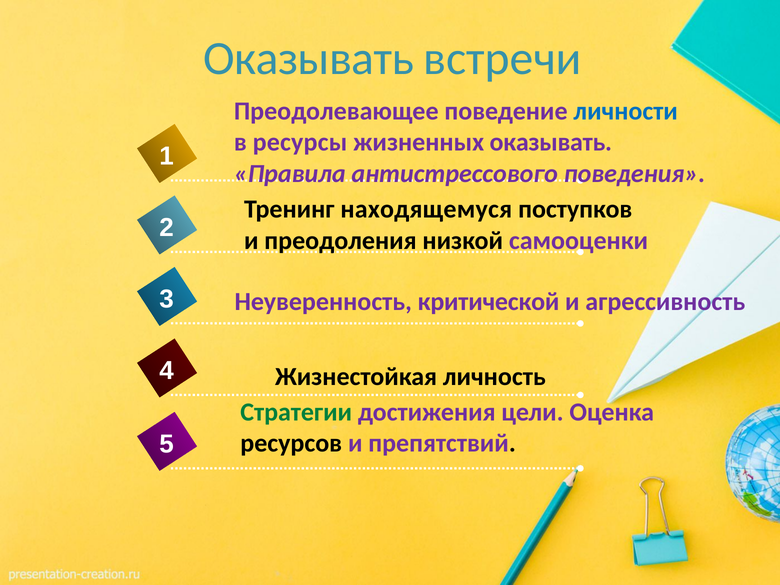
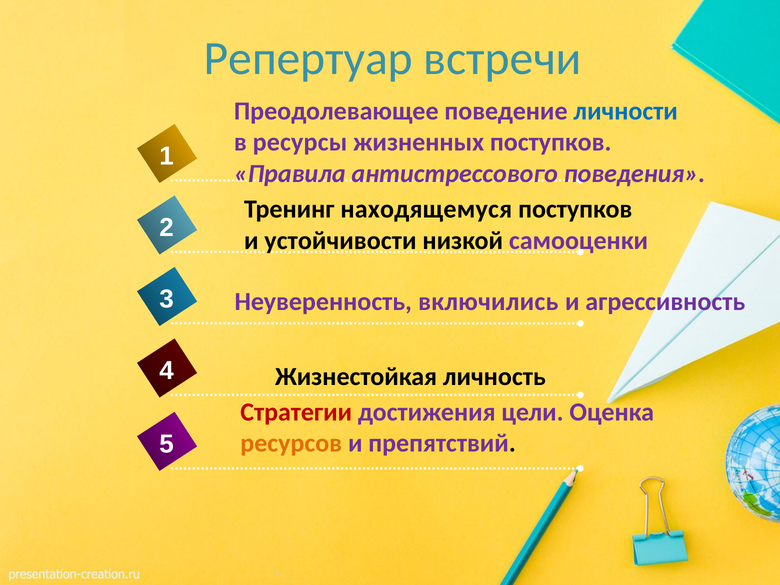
Оказывать: Оказывать -> Репертуар (308, 58)
жизненных оказывать: оказывать -> поступков (551, 142)
преодоления: преодоления -> устойчивости (340, 241)
критической: критической -> включились (488, 301)
Стратегии colour: green -> red (296, 412)
ресурсов colour: black -> orange (291, 443)
